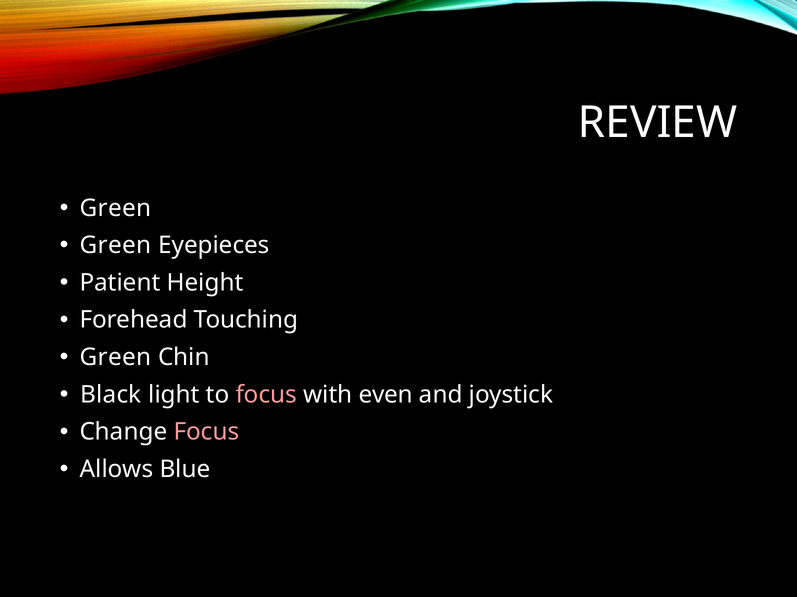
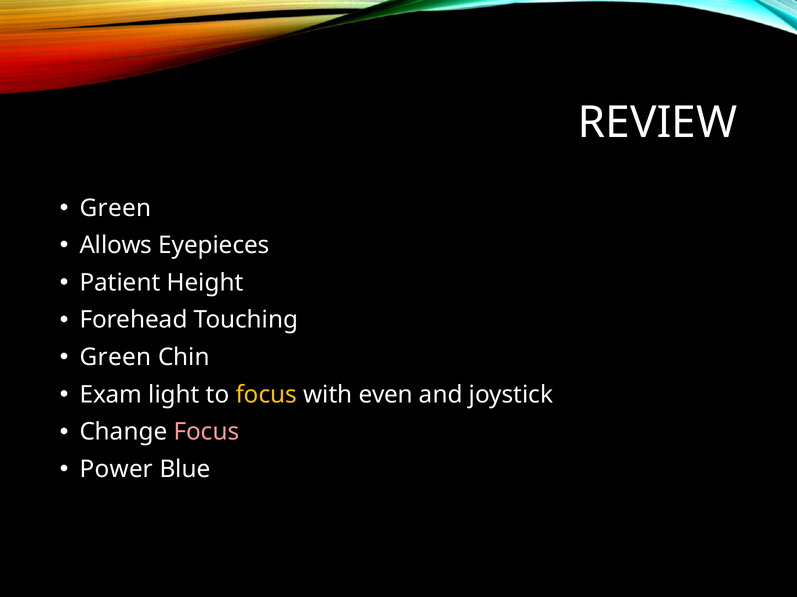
Green: Green -> Allows (116, 246)
Black: Black -> Exam (111, 395)
focus colour: pink -> yellow (266, 395)
Allows: Allows -> Power (116, 470)
